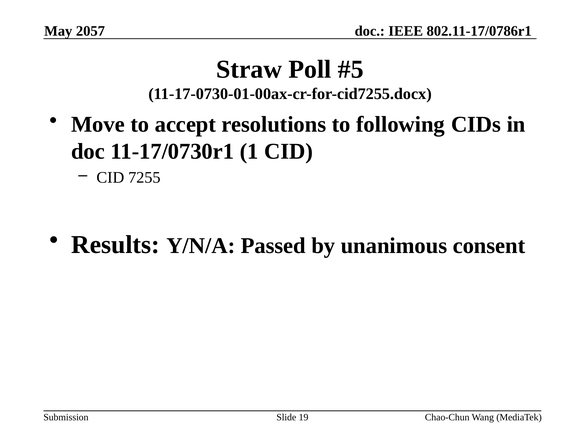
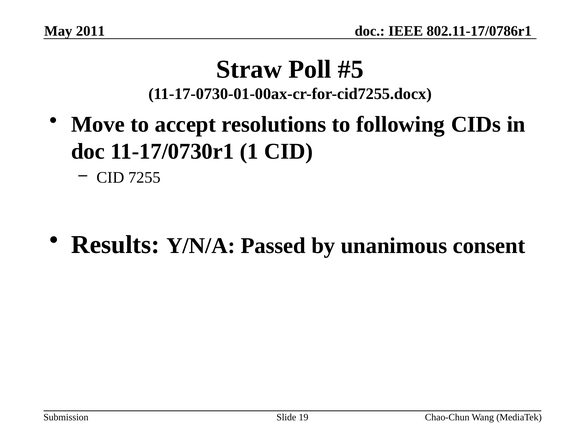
2057: 2057 -> 2011 (90, 31)
